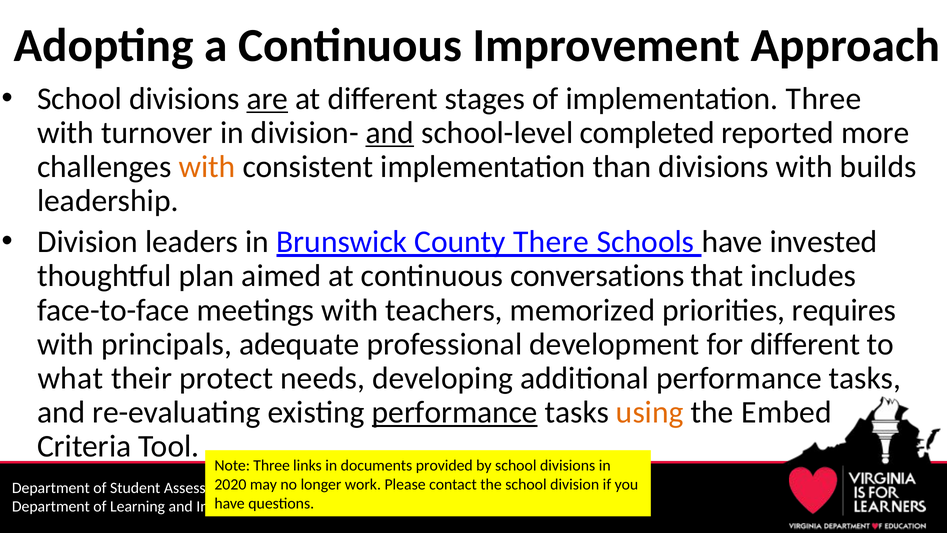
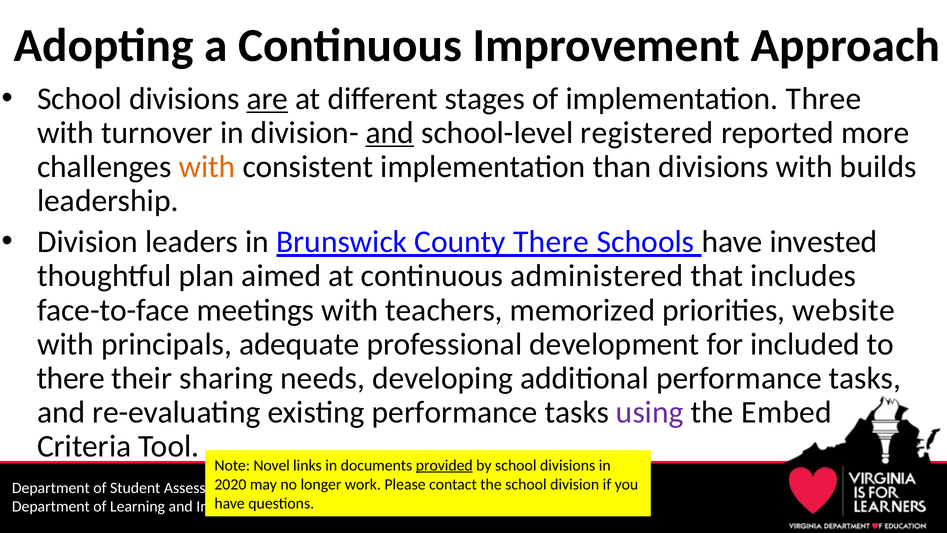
completed: completed -> registered (647, 133)
conversations: conversations -> administered (597, 276)
requires: requires -> website (844, 310)
for different: different -> included (805, 344)
what: what -> there (71, 378)
protect: protect -> sharing (226, 378)
performance underline: present -> none (455, 412)
using colour: orange -> purple (650, 412)
Note Three: Three -> Novel (272, 465)
provided underline: none -> present (444, 465)
